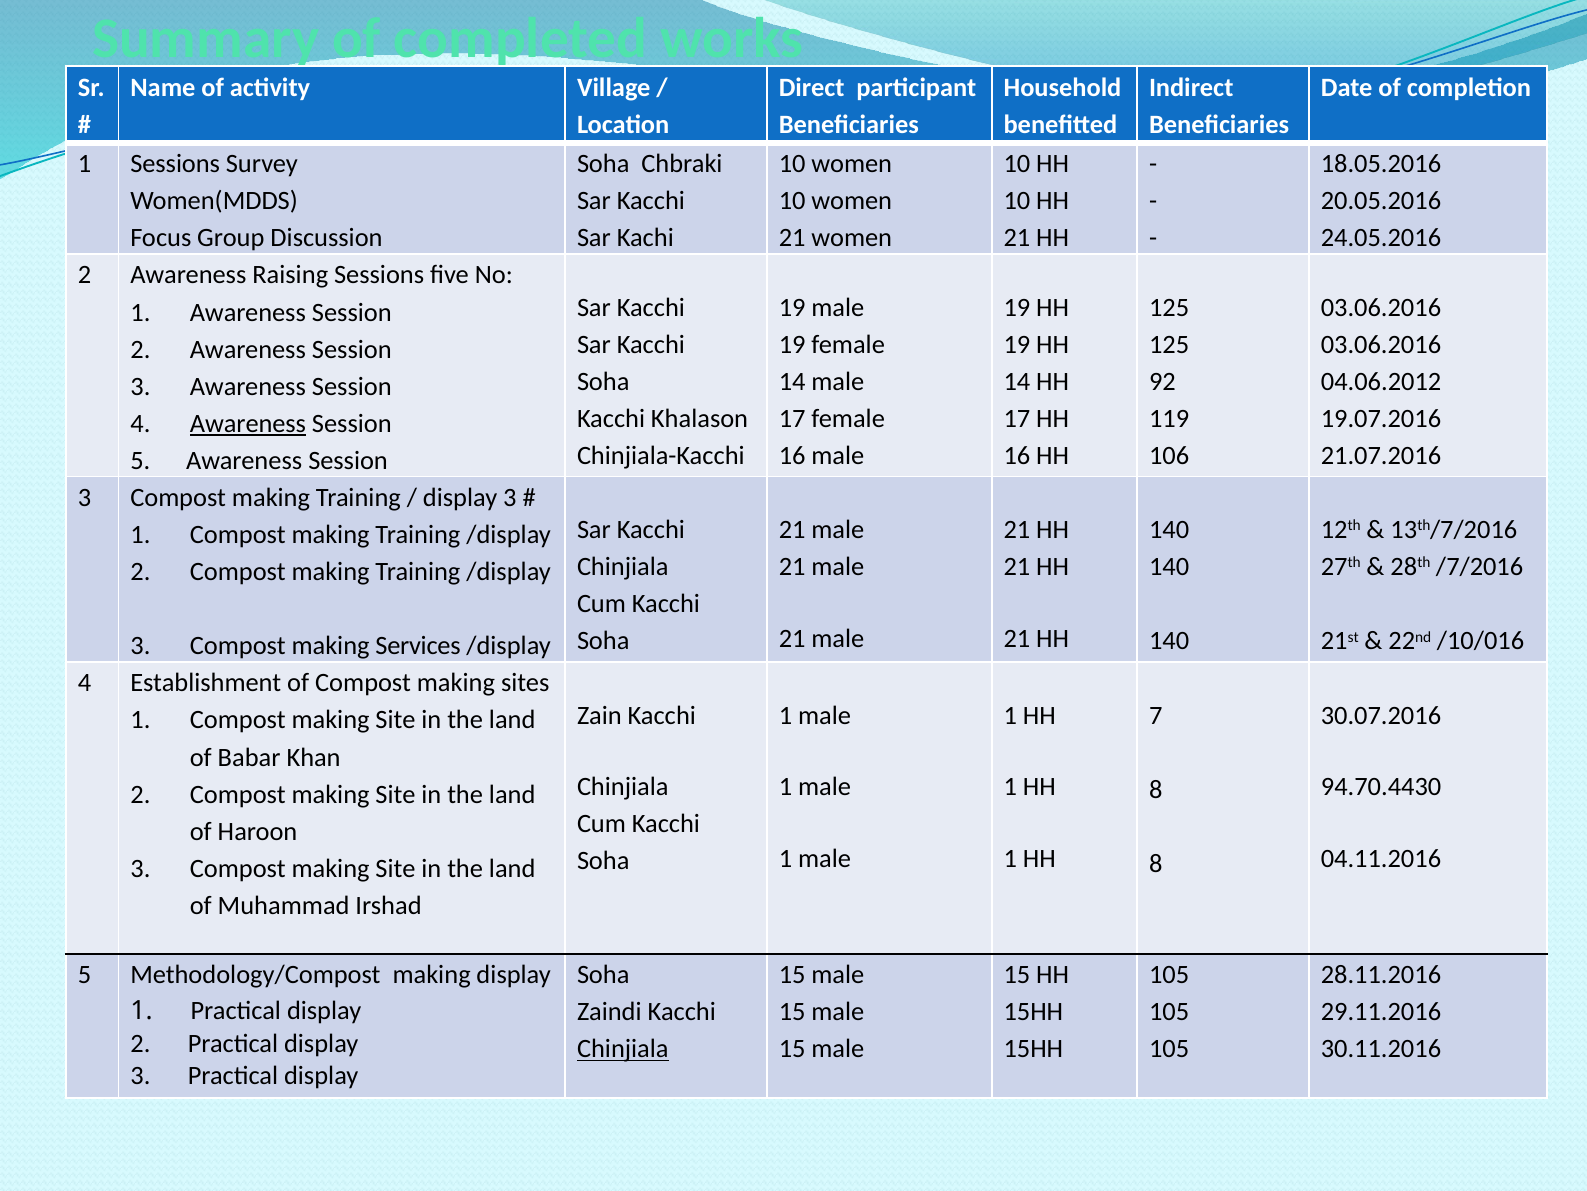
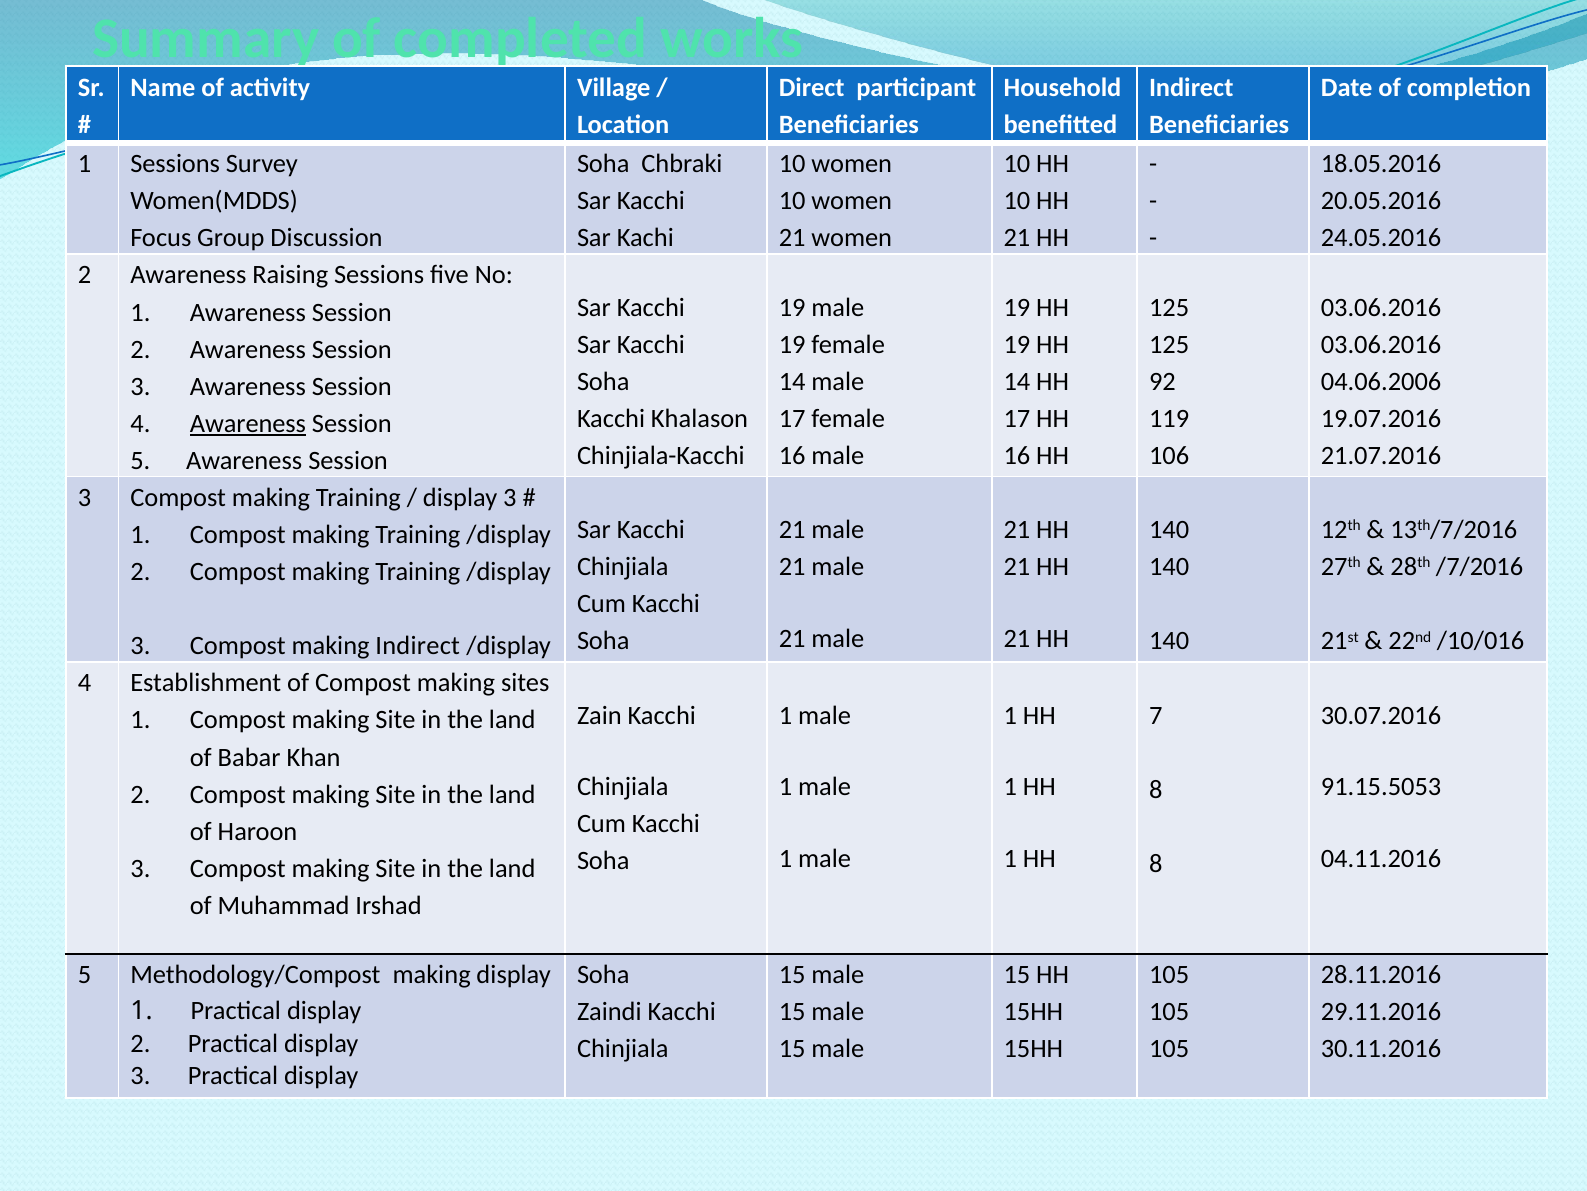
04.06.2012: 04.06.2012 -> 04.06.2006 (1381, 381)
making Services: Services -> Indirect (418, 646)
94.70.4430: 94.70.4430 -> 91.15.5053 (1381, 786)
Chinjiala underline: present -> none (623, 1049)
